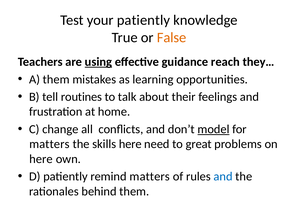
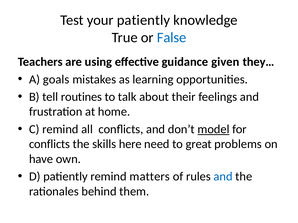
False colour: orange -> blue (172, 38)
using underline: present -> none (98, 62)
reach: reach -> given (225, 62)
A them: them -> goals (56, 80)
C change: change -> remind (60, 130)
matters: matters -> conflicts (50, 144)
here: here -> have (41, 159)
